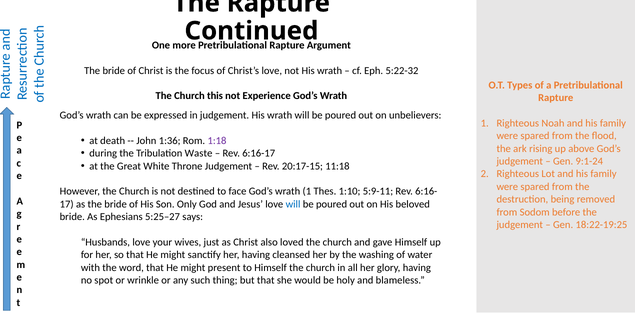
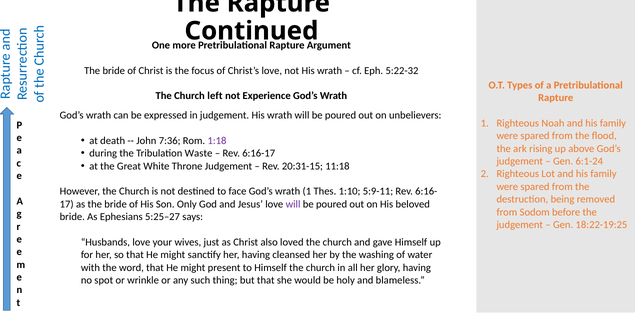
this: this -> left (215, 96)
1:36: 1:36 -> 7:36 (170, 141)
9:1-24: 9:1-24 -> 6:1-24 (589, 162)
20:17-15: 20:17-15 -> 20:31-15 (302, 166)
will colour: blue -> purple (293, 204)
